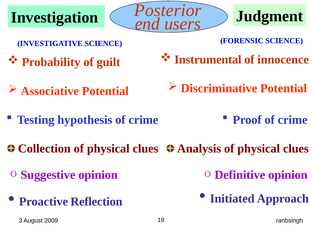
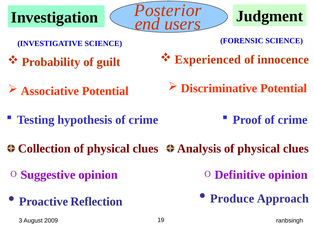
Instrumental: Instrumental -> Experienced (208, 59)
Initiated: Initiated -> Produce (232, 198)
